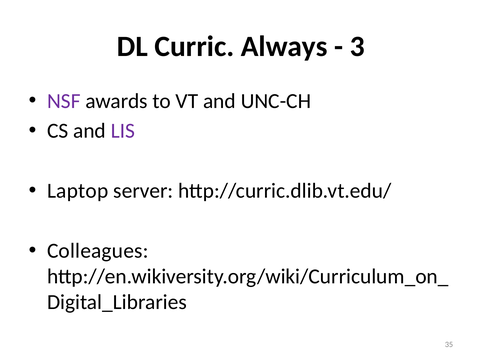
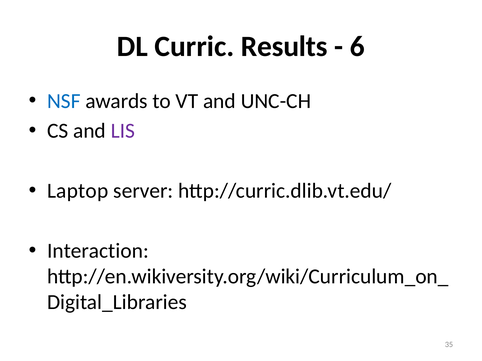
Always: Always -> Results (284, 47)
3: 3 -> 6 (357, 47)
NSF colour: purple -> blue (64, 101)
Colleagues: Colleagues -> Interaction (98, 251)
